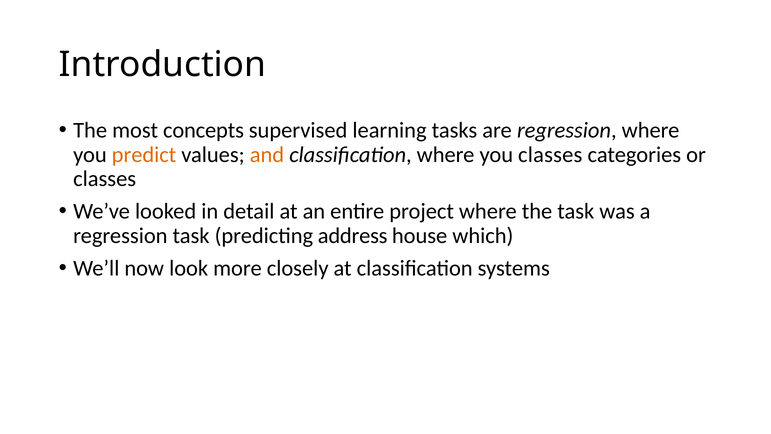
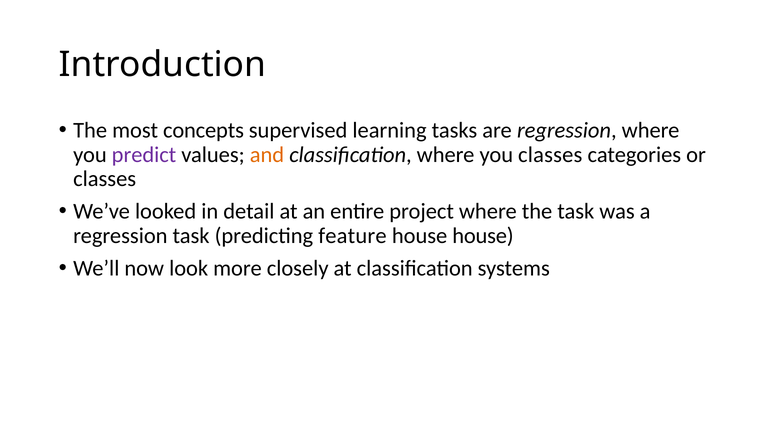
predict colour: orange -> purple (144, 155)
address: address -> feature (352, 236)
house which: which -> house (483, 236)
